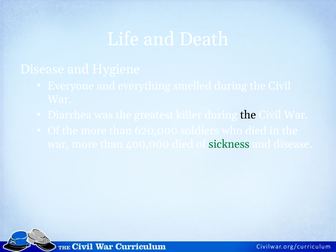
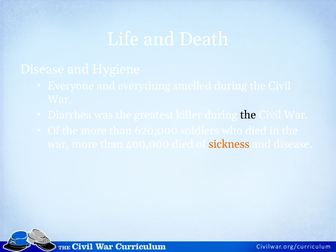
sickness colour: green -> orange (229, 144)
